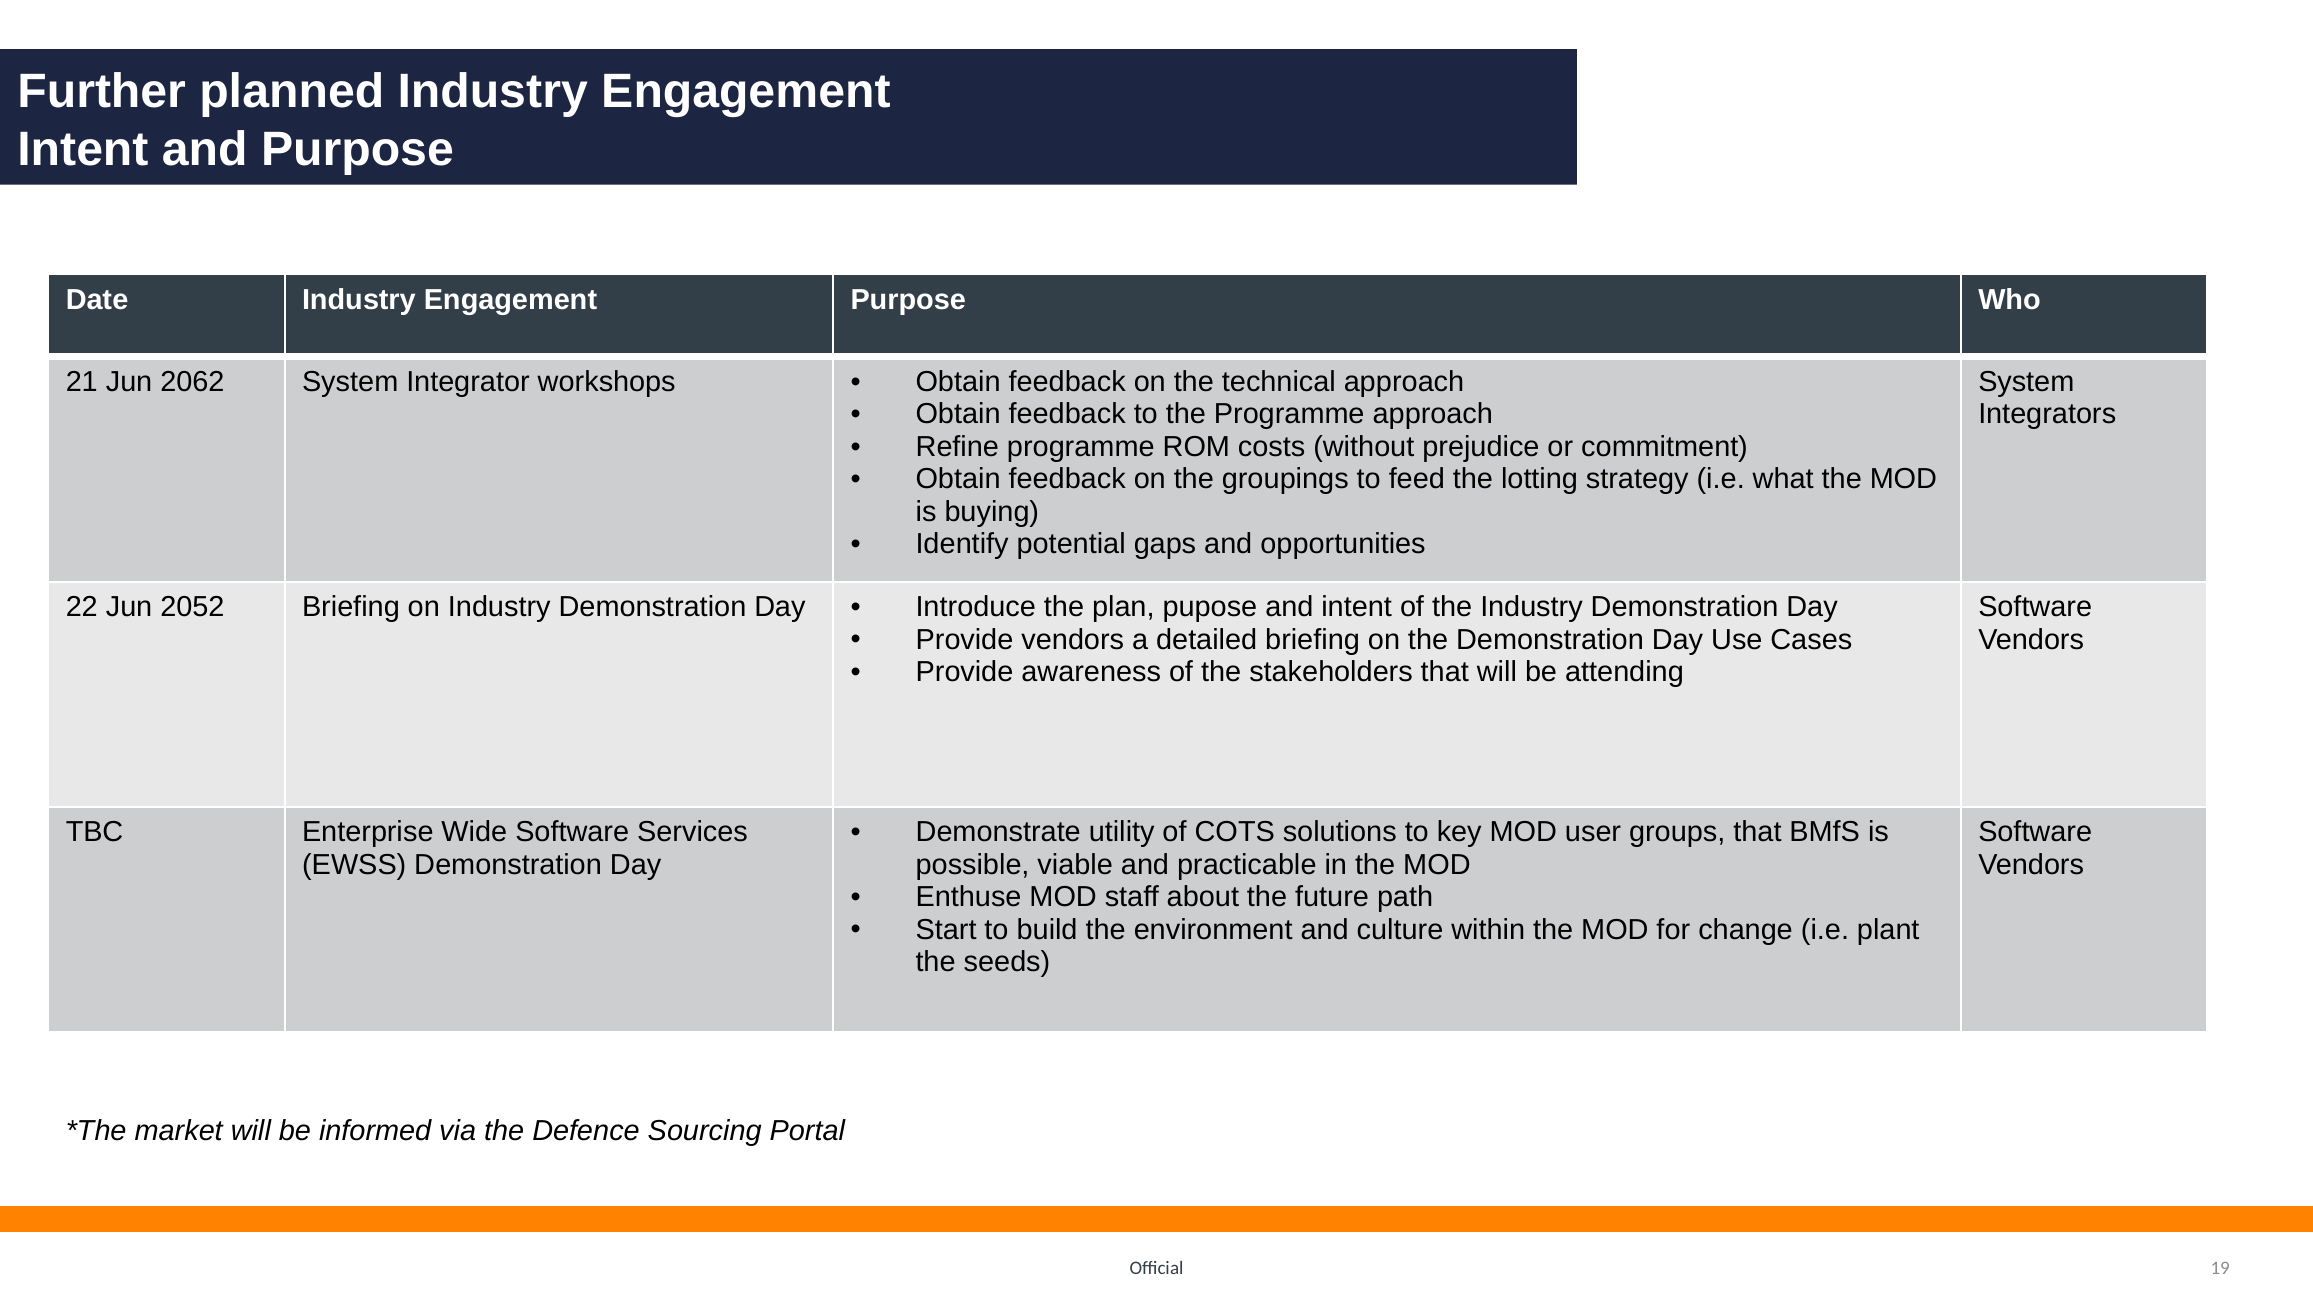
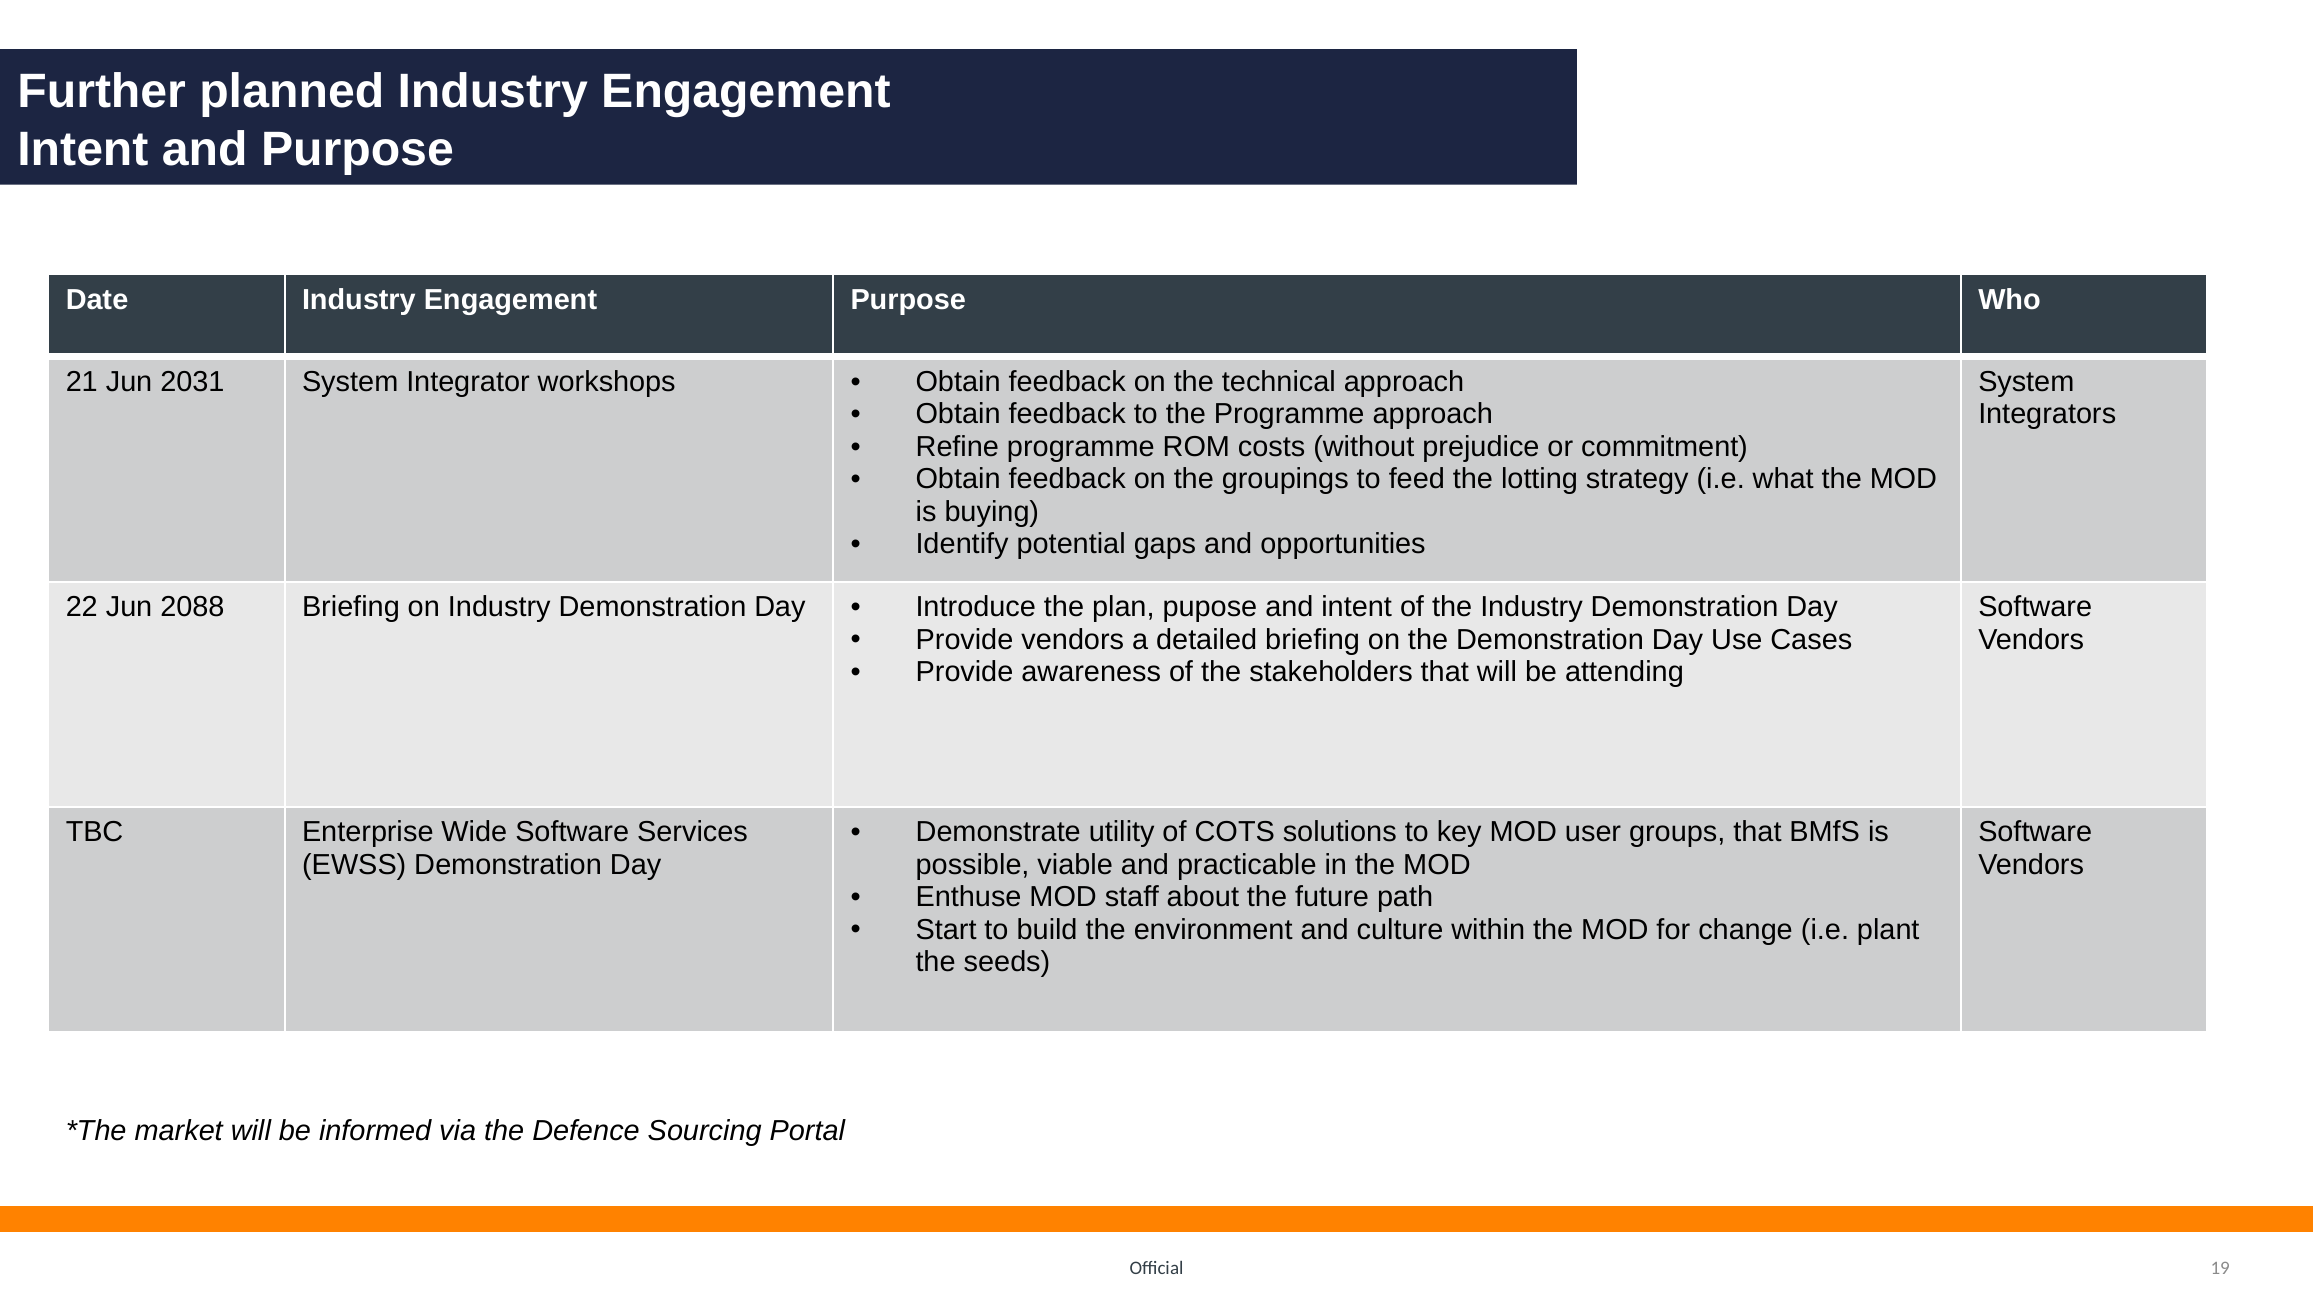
2062: 2062 -> 2031 (192, 382)
2052: 2052 -> 2088 (192, 607)
